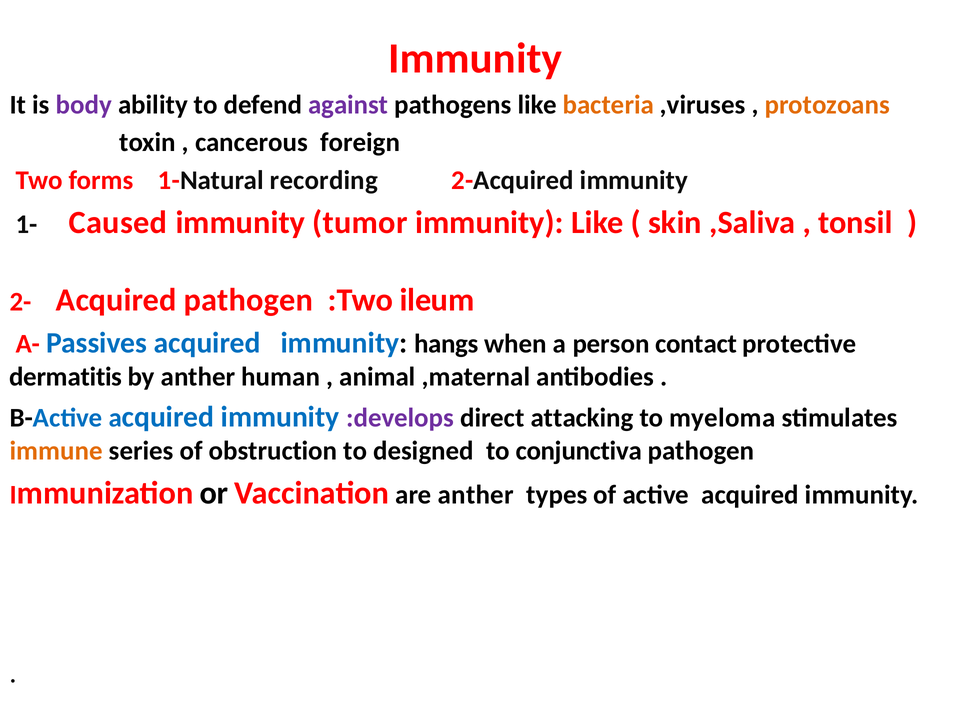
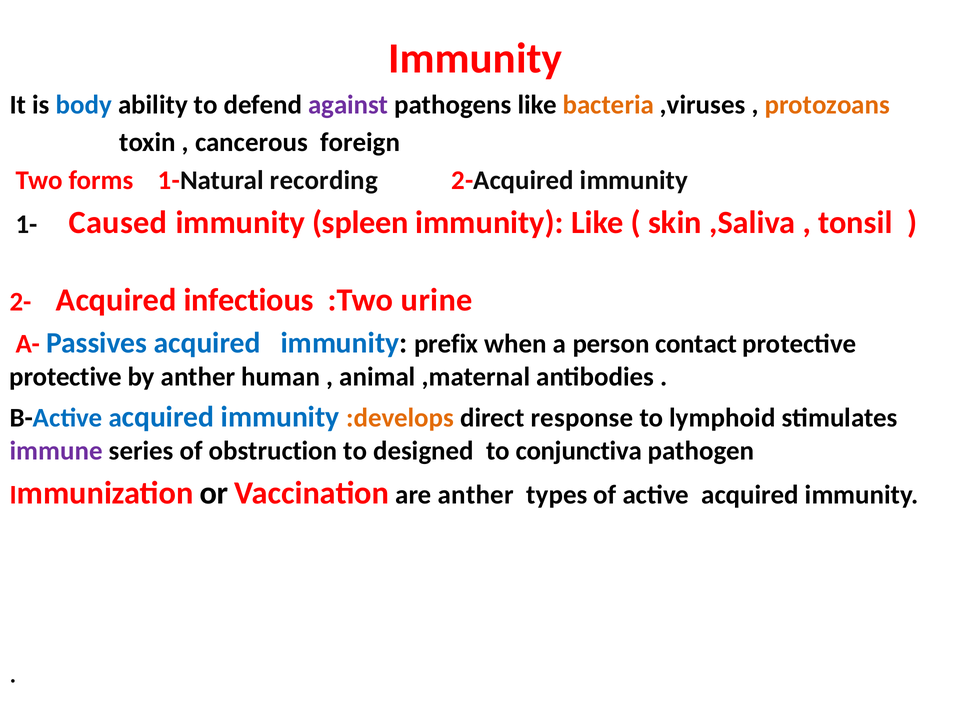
body colour: purple -> blue (84, 105)
tumor: tumor -> spleen (360, 223)
Acquired pathogen: pathogen -> infectious (249, 300)
ileum: ileum -> urine (437, 300)
hangs: hangs -> prefix (446, 344)
dermatitis: dermatitis -> protective (66, 377)
:develops colour: purple -> orange (400, 418)
attacking: attacking -> response (582, 418)
myeloma: myeloma -> lymphoid (722, 418)
immune colour: orange -> purple (56, 451)
